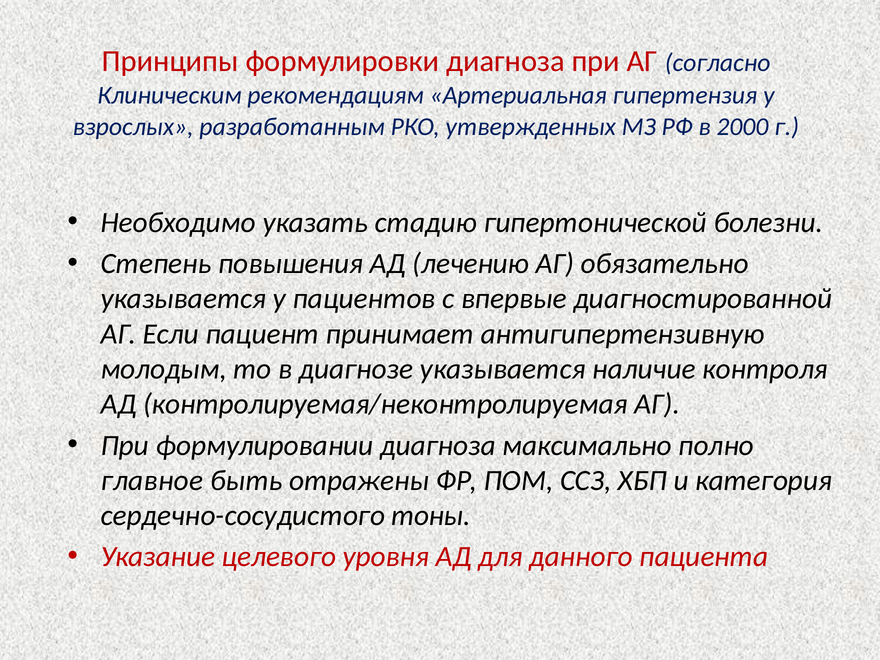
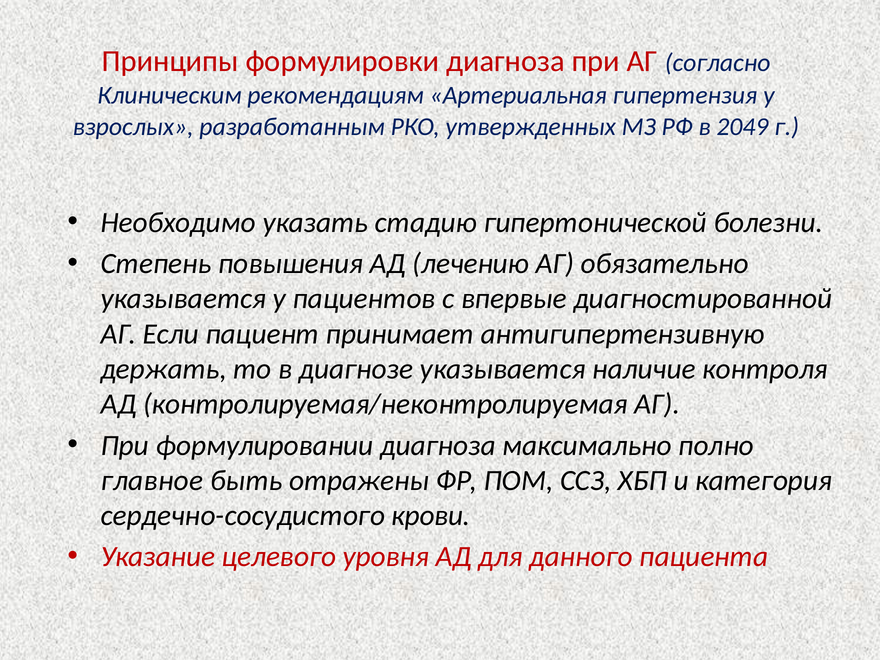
2000: 2000 -> 2049 (742, 127)
молодым: молодым -> держать (164, 369)
тоны: тоны -> крови (431, 516)
